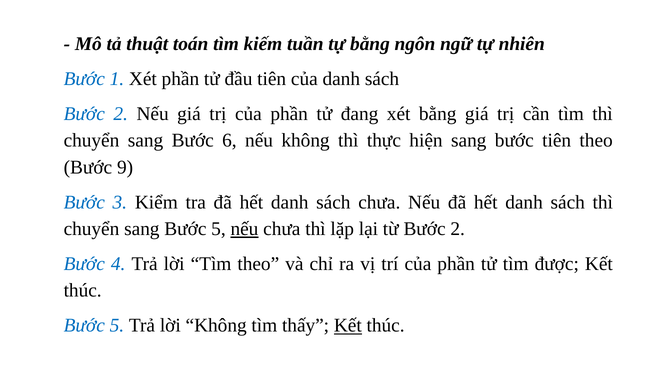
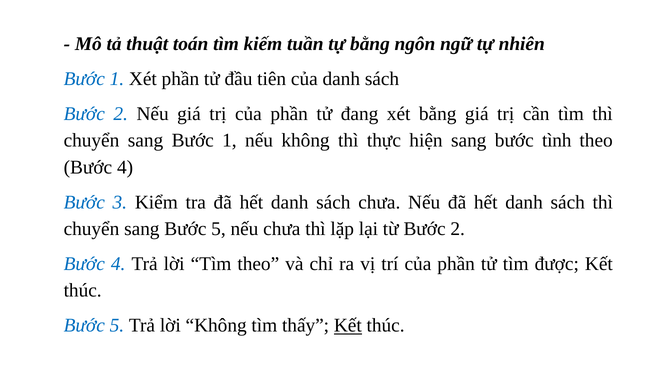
sang Bước 6: 6 -> 1 (229, 141)
bước tiên: tiên -> tình (557, 141)
9: 9 -> 4 (125, 167)
nếu underline: present -> none (244, 229)
